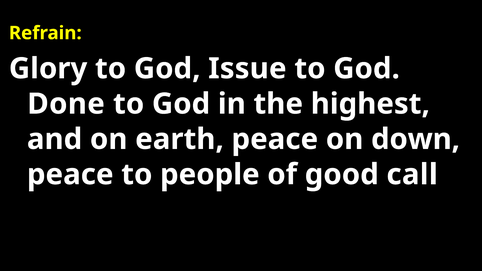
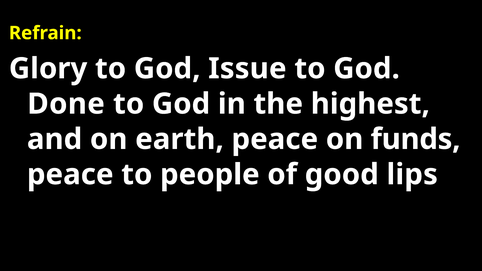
down: down -> funds (416, 139)
call: call -> lips (412, 175)
